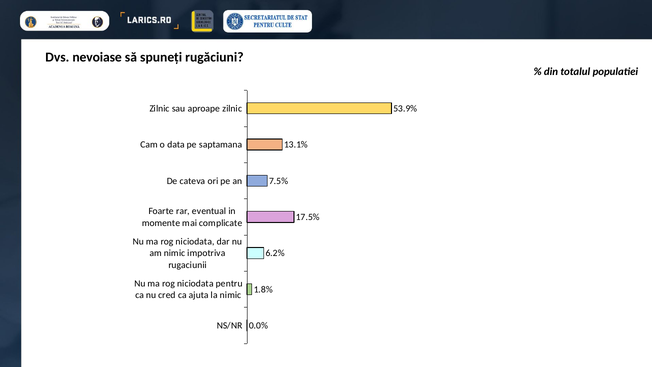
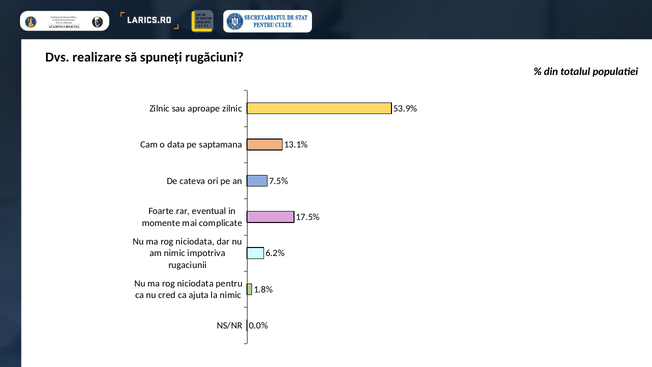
nevoiase: nevoiase -> realizare (97, 57)
